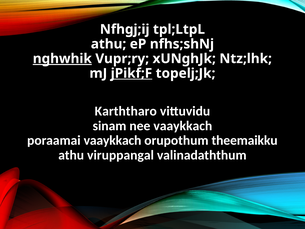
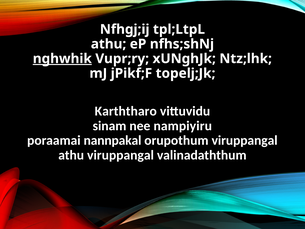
jPikf;F underline: present -> none (131, 73)
nee vaaykkach: vaaykkach -> nampiyiru (183, 126)
poraamai vaaykkach: vaaykkach -> nannpakal (113, 140)
orupothum theemaikku: theemaikku -> viruppangal (245, 140)
